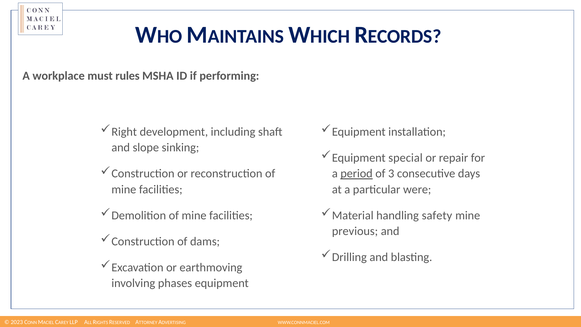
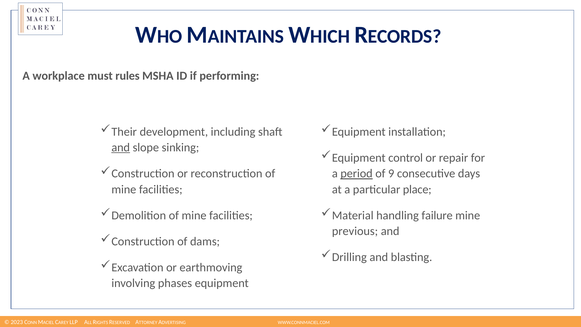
Right: Right -> Their (124, 132)
and underline: none -> present (121, 148)
special: special -> control (406, 158)
3: 3 -> 9 (391, 174)
were: were -> place (417, 189)
safety: safety -> failure (437, 215)
